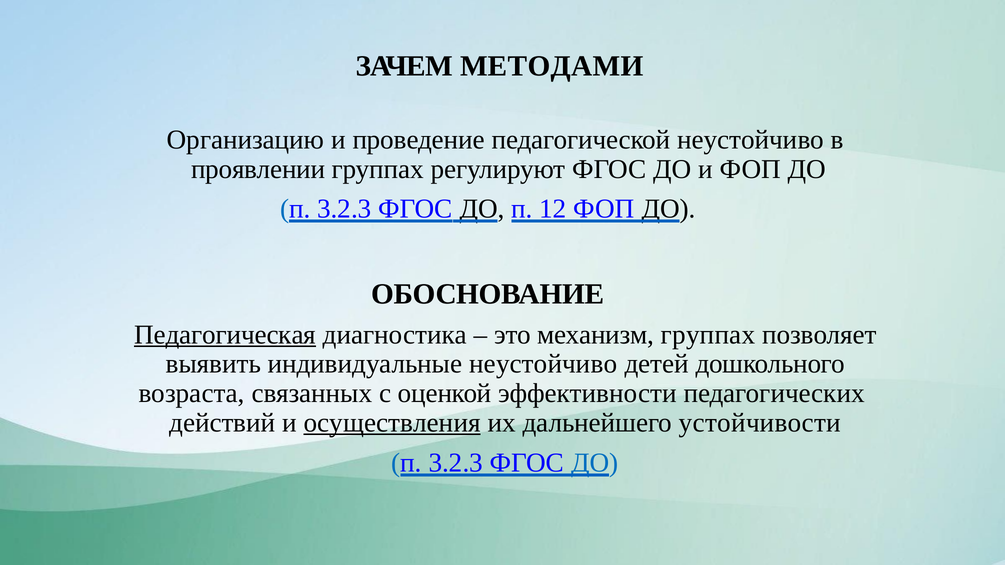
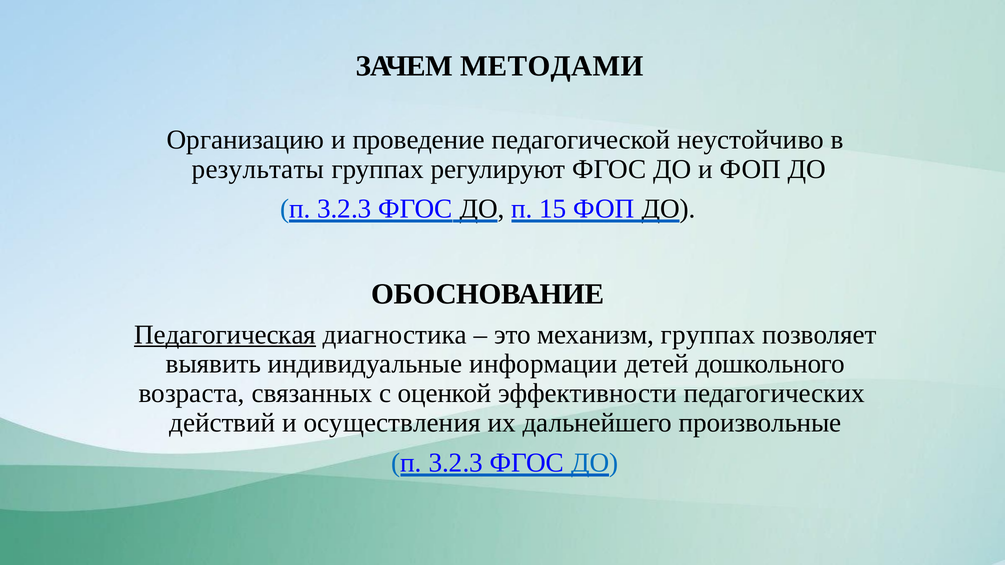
проявлении: проявлении -> результаты (258, 169)
12: 12 -> 15 (553, 209)
индивидуальные неустойчиво: неустойчиво -> информации (543, 364)
осуществления underline: present -> none (392, 423)
устойчивости: устойчивости -> произвольные (760, 423)
